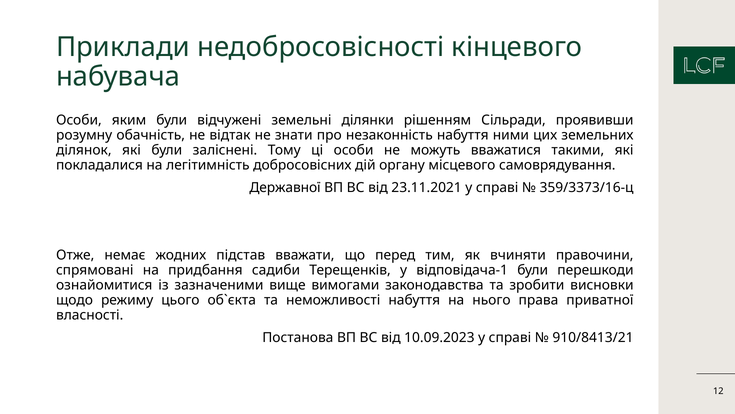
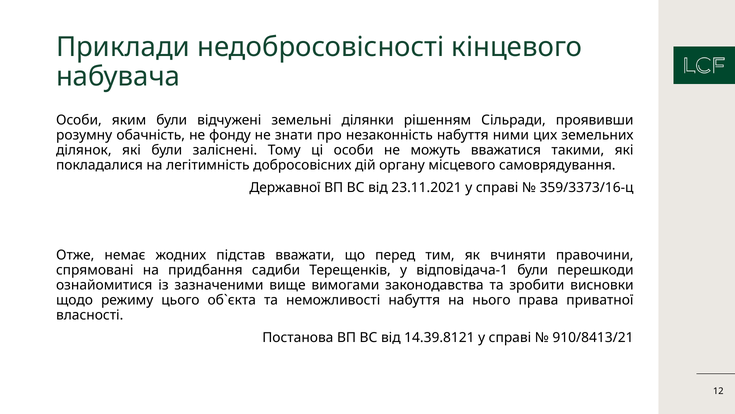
відтак: відтак -> фонду (230, 135)
10.09.2023: 10.09.2023 -> 14.39.8121 (439, 337)
